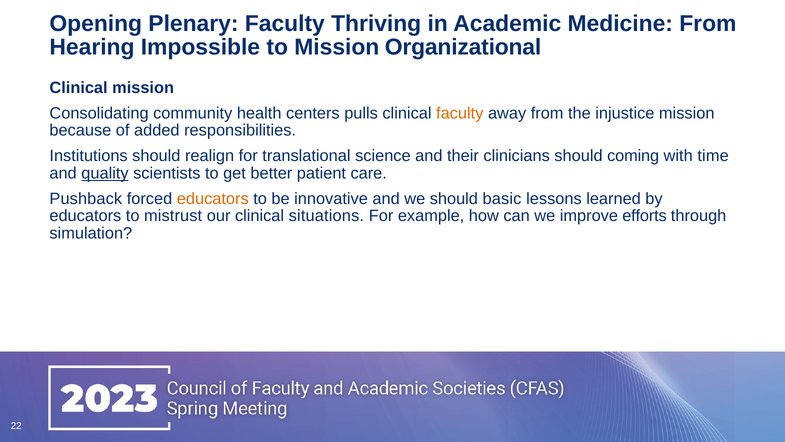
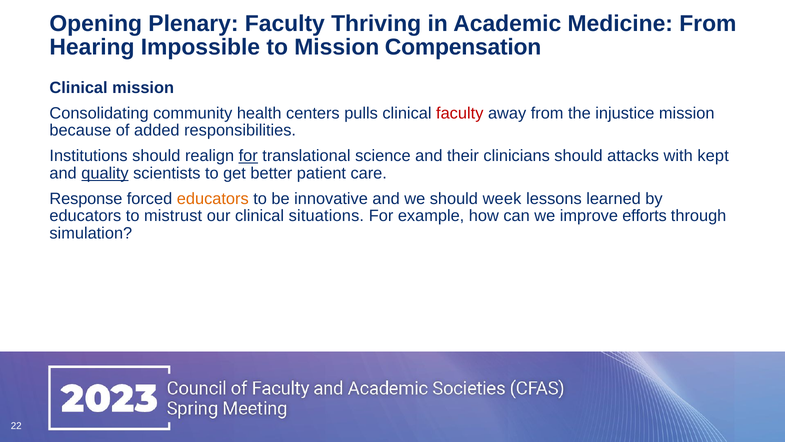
Organizational: Organizational -> Compensation (463, 47)
faculty colour: orange -> red (460, 113)
for underline: none -> present (248, 156)
coming: coming -> attacks (633, 156)
time: time -> kept (713, 156)
Pushback: Pushback -> Response (86, 199)
basic: basic -> week (502, 199)
